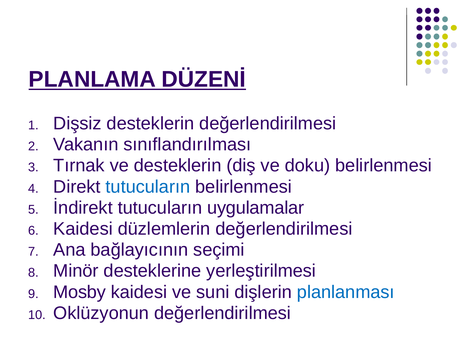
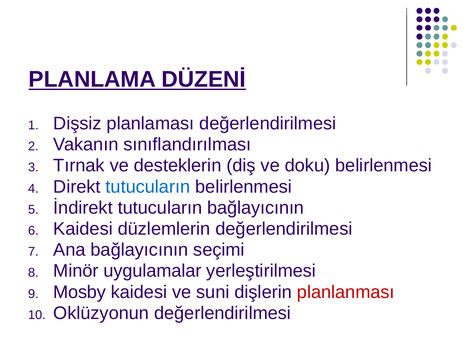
Dişsiz desteklerin: desteklerin -> planlaması (150, 124)
tutucuların uygulamalar: uygulamalar -> bağlayıcının (256, 208)
desteklerine: desteklerine -> uygulamalar (153, 271)
planlanması colour: blue -> red (346, 292)
